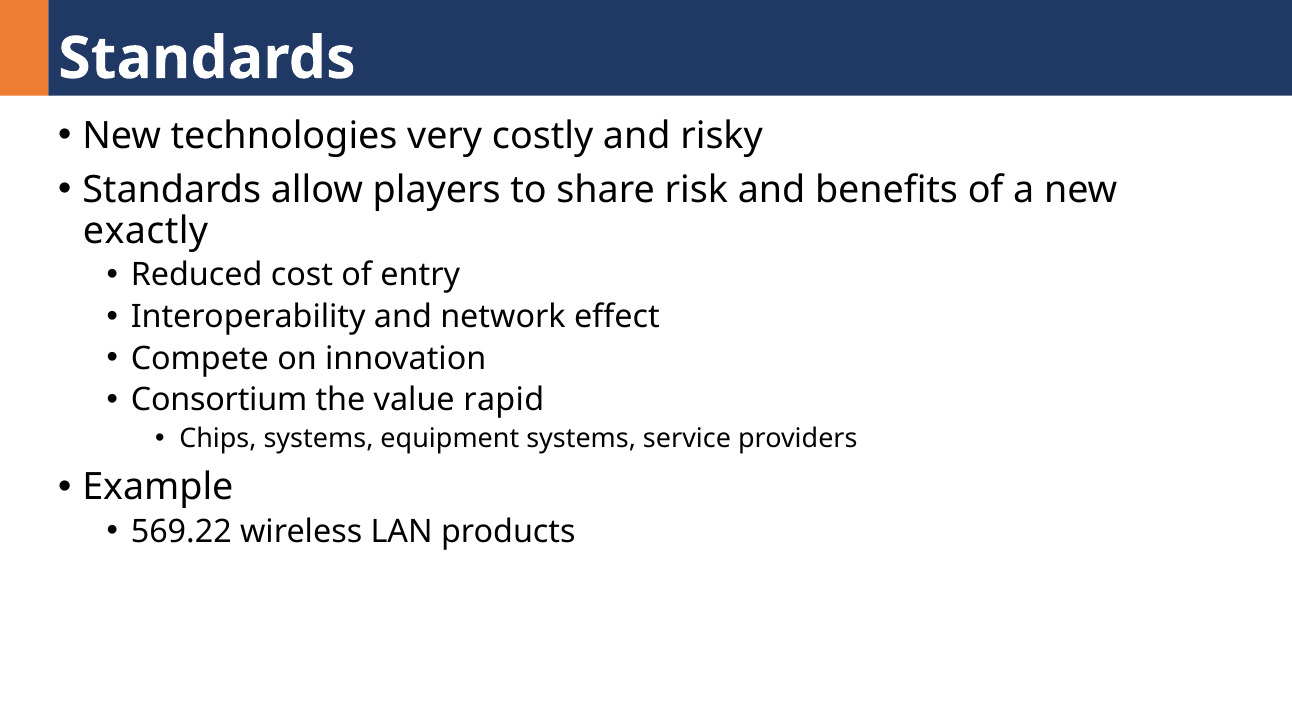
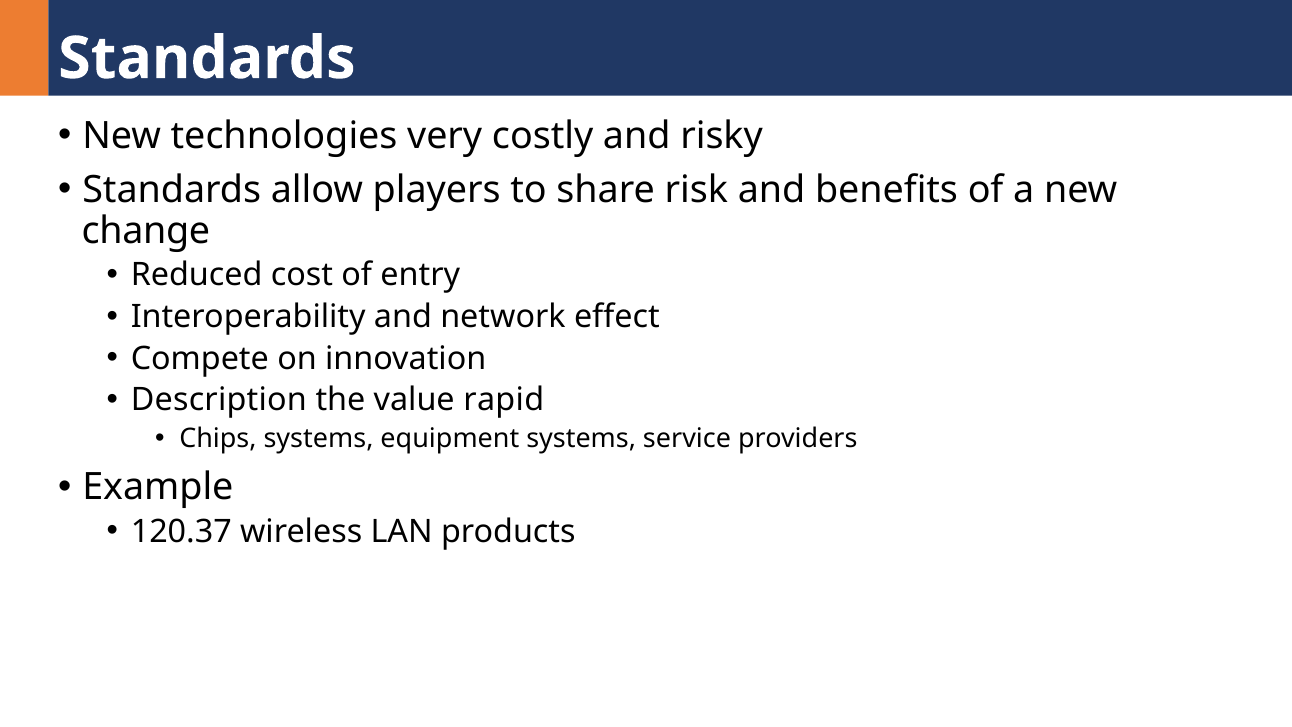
exactly: exactly -> change (146, 231)
Consortium: Consortium -> Description (219, 400)
569.22: 569.22 -> 120.37 (181, 531)
